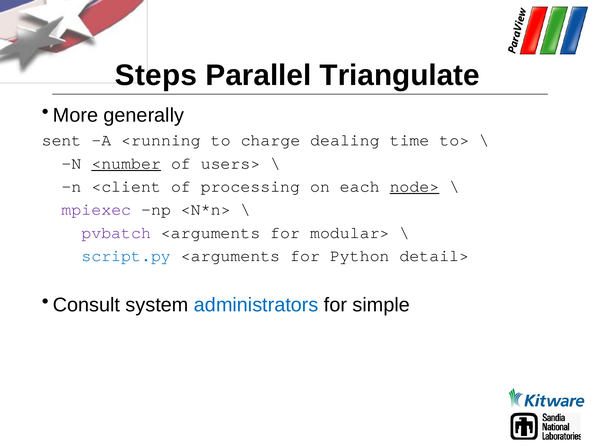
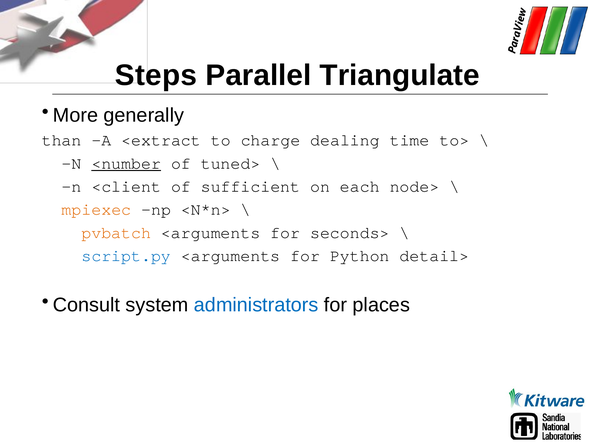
sent: sent -> than (62, 140)
<running: <running -> <extract (161, 140)
users>: users> -> tuned> (231, 163)
processing: processing -> sufficient (250, 187)
node> underline: present -> none (415, 187)
mpiexec colour: purple -> orange (96, 210)
pvbatch colour: purple -> orange (116, 233)
modular>: modular> -> seconds> (350, 233)
simple: simple -> places (381, 305)
